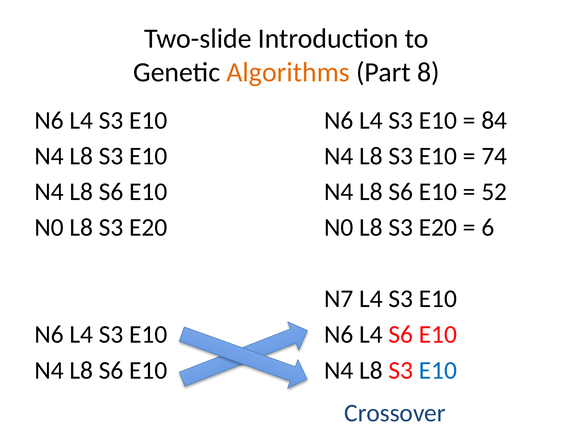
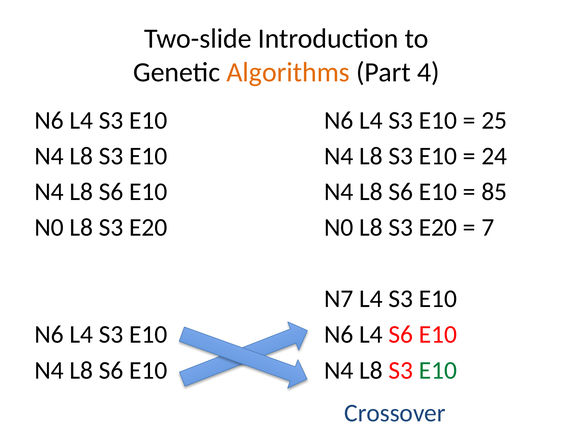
8: 8 -> 4 (428, 72)
84: 84 -> 25 (494, 120)
74: 74 -> 24 (494, 156)
52: 52 -> 85 (494, 192)
6: 6 -> 7 (488, 227)
E10 colour: blue -> green (438, 370)
